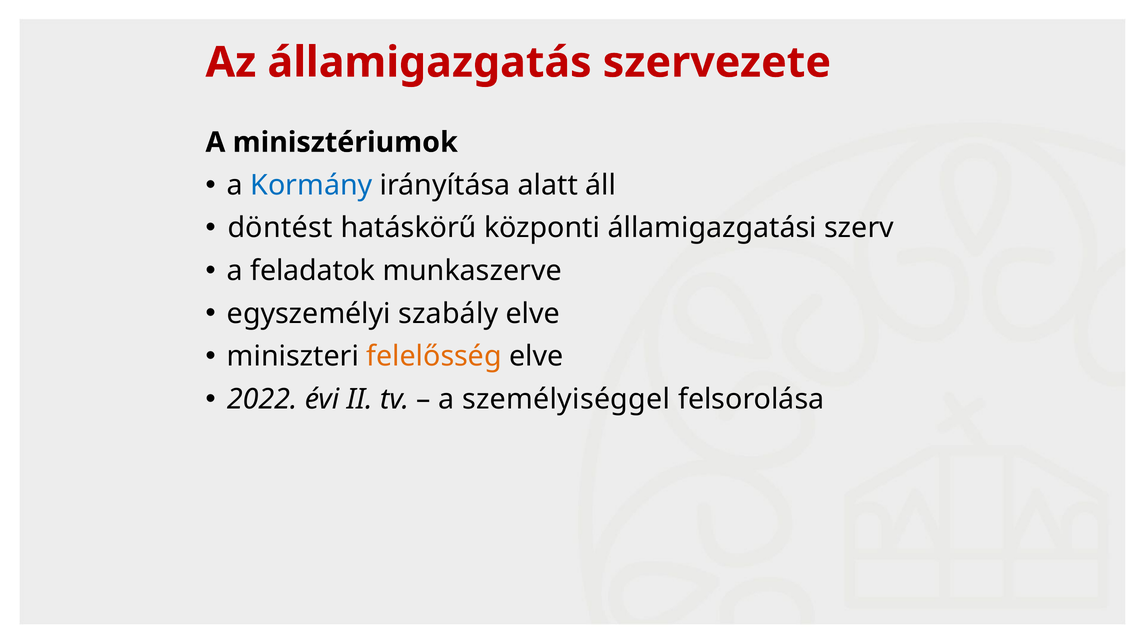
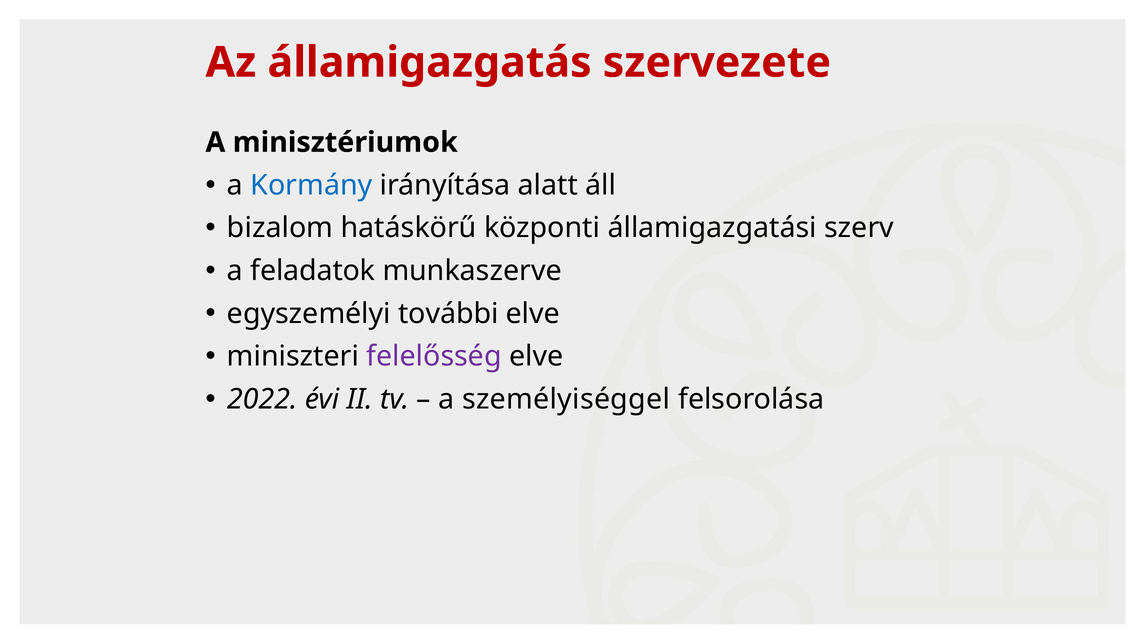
döntést: döntést -> bizalom (280, 228)
szabály: szabály -> további (448, 314)
felelősség colour: orange -> purple (434, 357)
